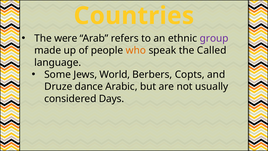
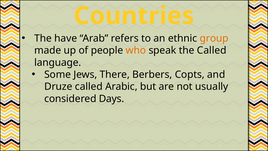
were: were -> have (66, 38)
group colour: purple -> orange (214, 38)
World: World -> There (115, 74)
Druze dance: dance -> called (89, 86)
